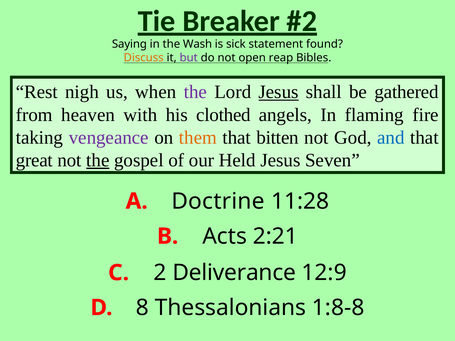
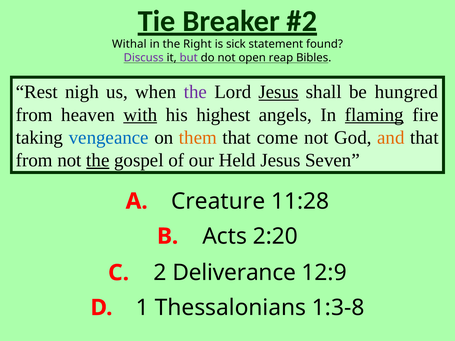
Saying: Saying -> Withal (129, 44)
Wash: Wash -> Right (197, 44)
Discuss colour: orange -> purple (144, 58)
gathered: gathered -> hungred (406, 92)
with underline: none -> present (140, 115)
clothed: clothed -> highest (223, 115)
flaming underline: none -> present (374, 115)
vengeance colour: purple -> blue (109, 138)
bitten: bitten -> come (277, 138)
and colour: blue -> orange (391, 138)
great: great -> from (34, 160)
Doctrine: Doctrine -> Creature (218, 201)
2:21: 2:21 -> 2:20 (275, 236)
8: 8 -> 1 (142, 308)
1:8-8: 1:8-8 -> 1:3-8 (338, 308)
